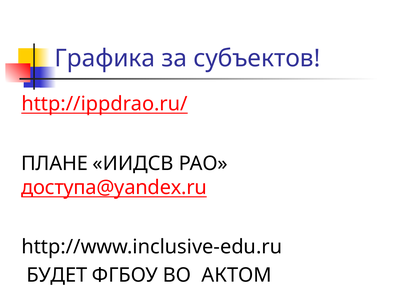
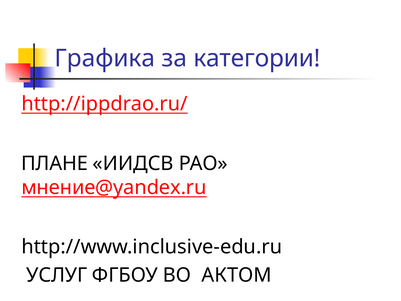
субъектов: субъектов -> категории (257, 59)
доступа@yandex.ru: доступа@yandex.ru -> мнение@yandex.ru (114, 187)
БУДЕТ: БУДЕТ -> УСЛУГ (57, 275)
